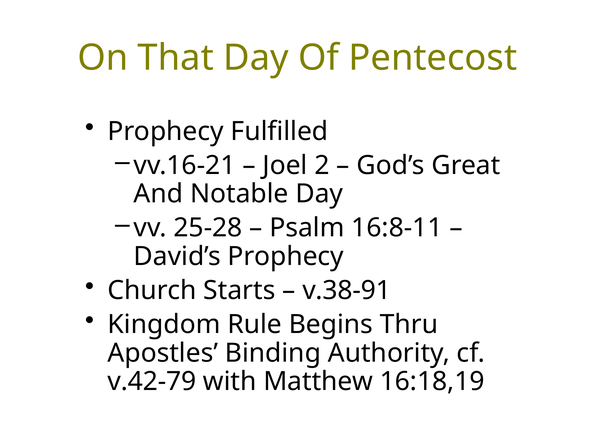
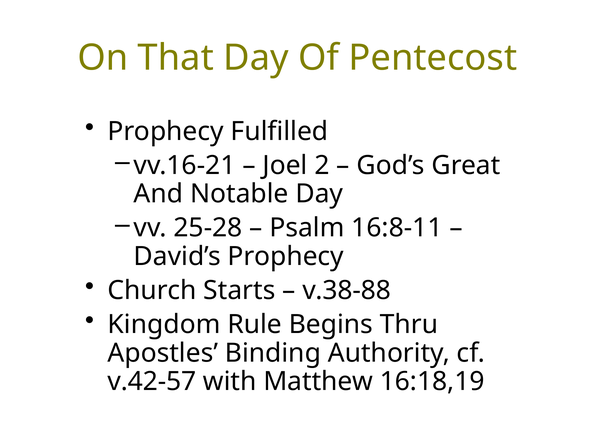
v.38-91: v.38-91 -> v.38-88 (347, 290)
v.42-79: v.42-79 -> v.42-57 (152, 381)
